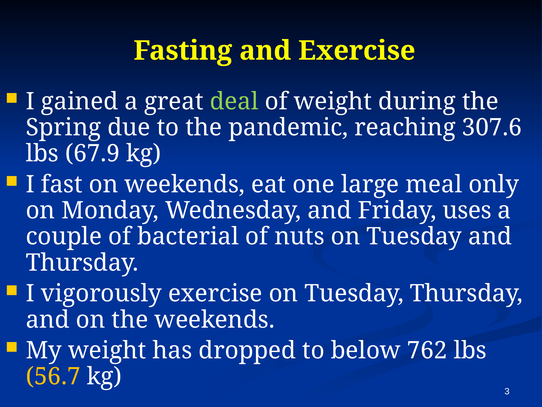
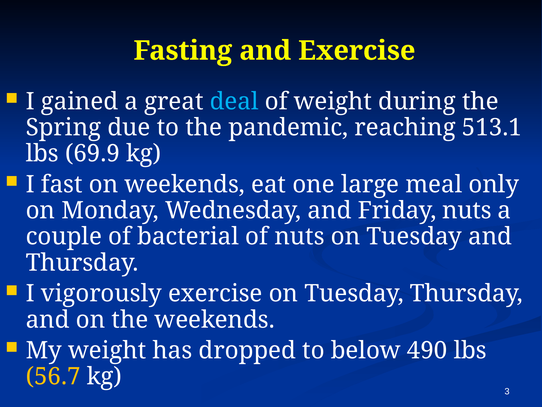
deal colour: light green -> light blue (234, 101)
307.6: 307.6 -> 513.1 (492, 127)
67.9: 67.9 -> 69.9 (93, 153)
Friday uses: uses -> nuts (467, 210)
762: 762 -> 490 (427, 350)
